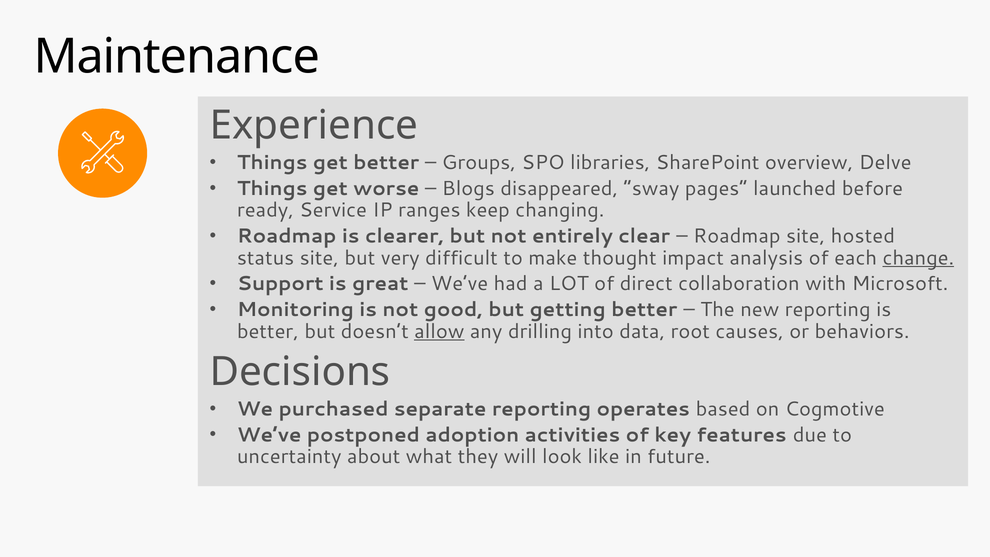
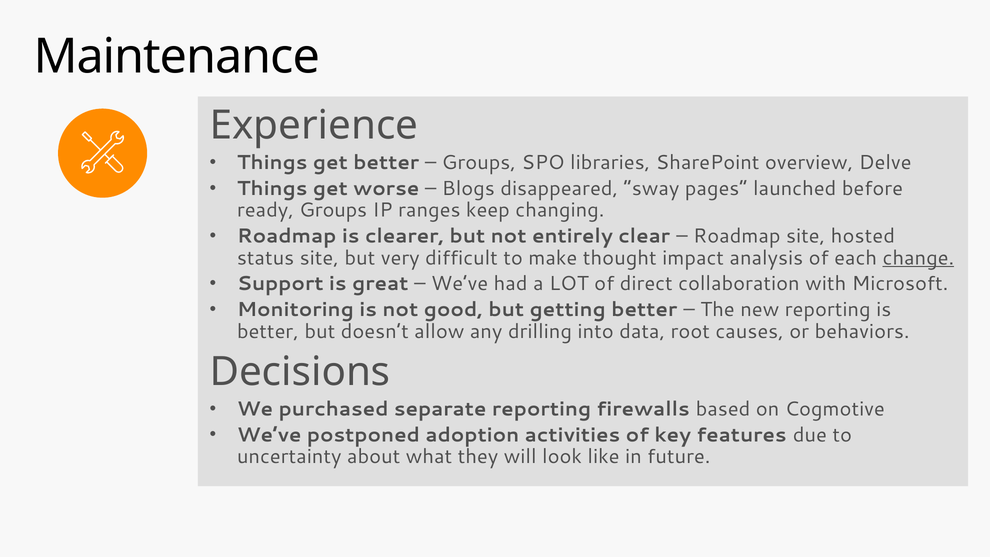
ready Service: Service -> Groups (333, 210)
allow underline: present -> none (439, 331)
operates: operates -> firewalls (643, 409)
